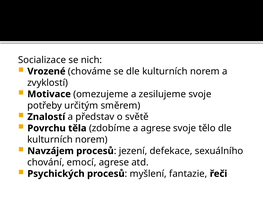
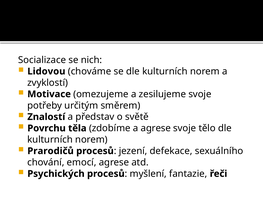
Vrozené: Vrozené -> Lidovou (46, 71)
Navzájem: Navzájem -> Prarodičů (51, 151)
